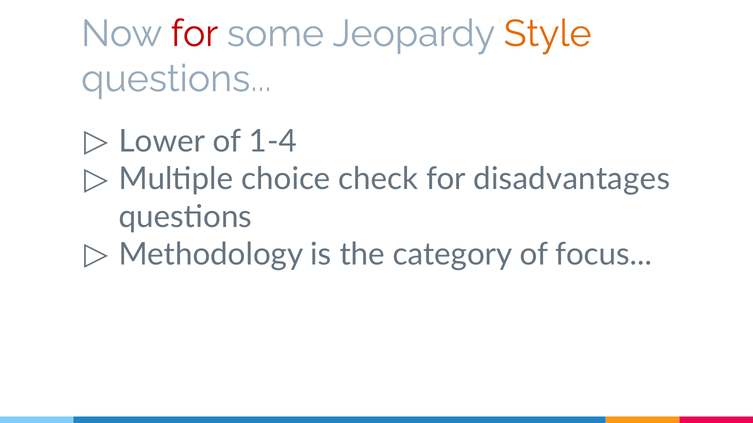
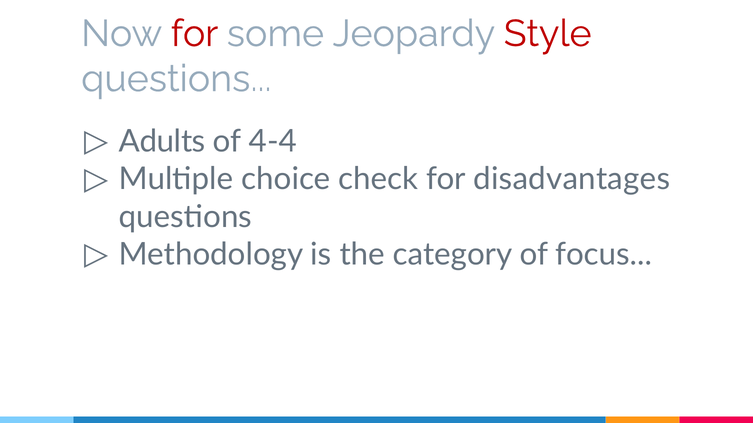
Style colour: orange -> red (548, 34)
Lower: Lower -> Adults (162, 142)
1-4: 1-4 -> 4-4 (273, 142)
